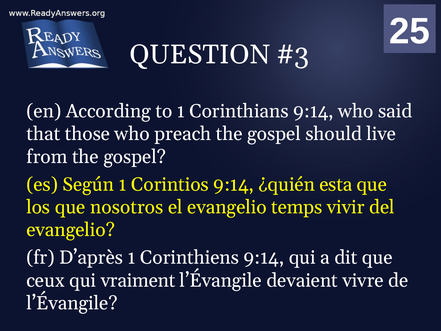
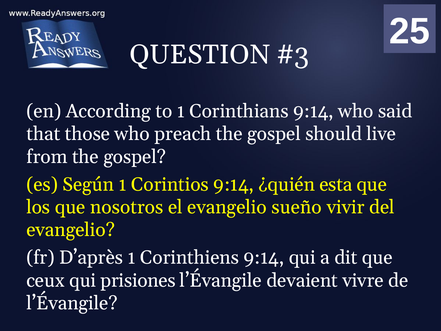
temps: temps -> sueño (297, 207)
vraiment: vraiment -> prisiones (138, 280)
